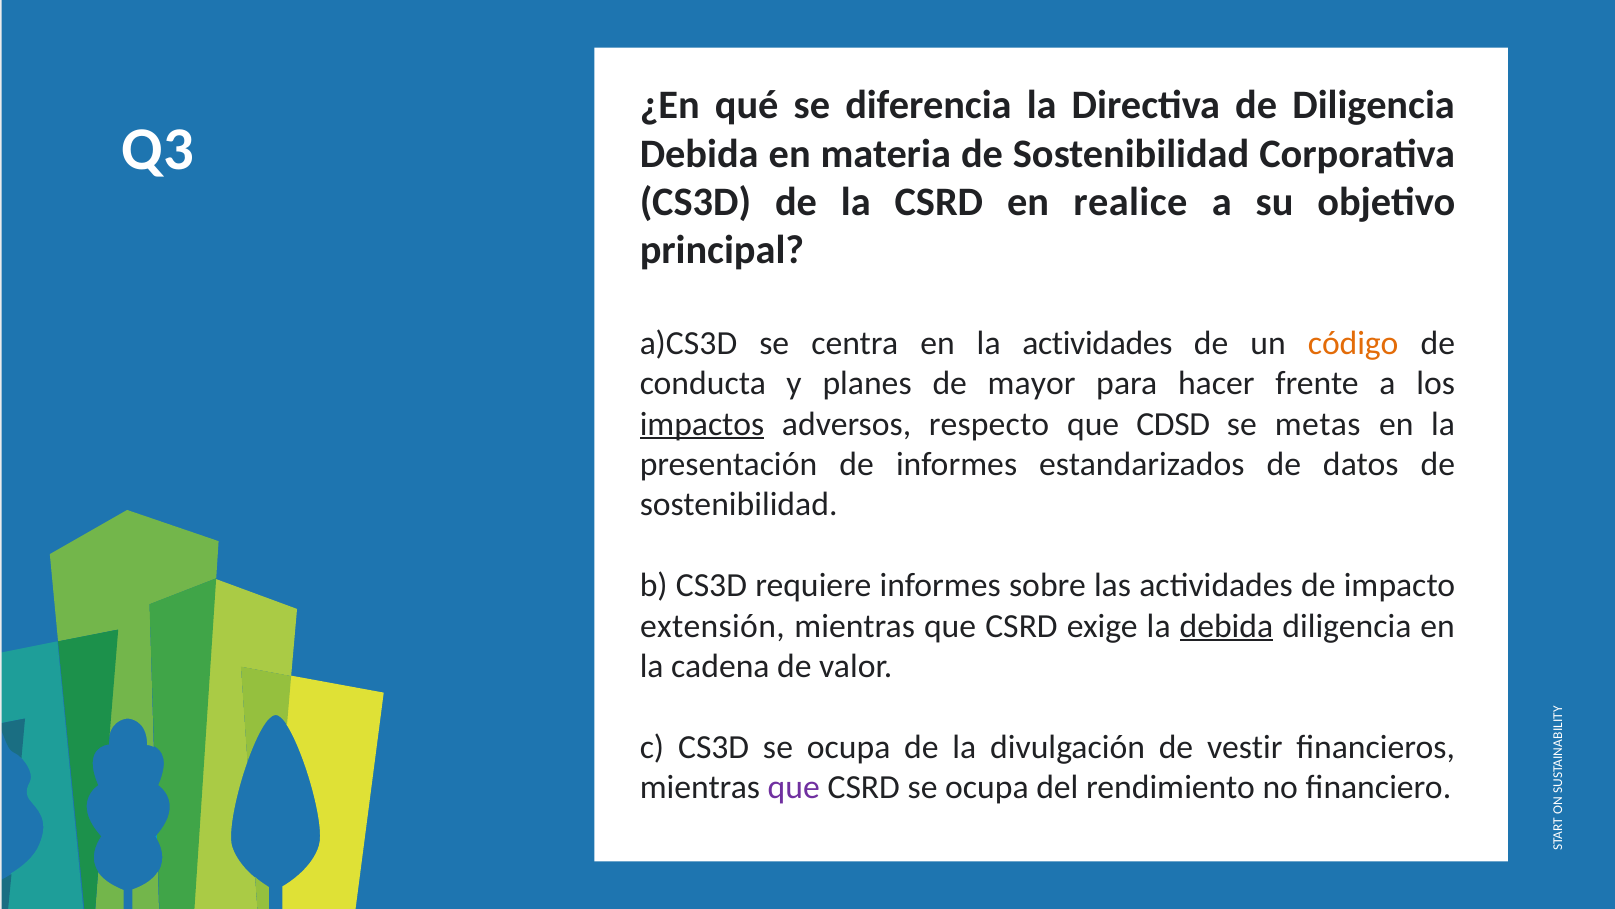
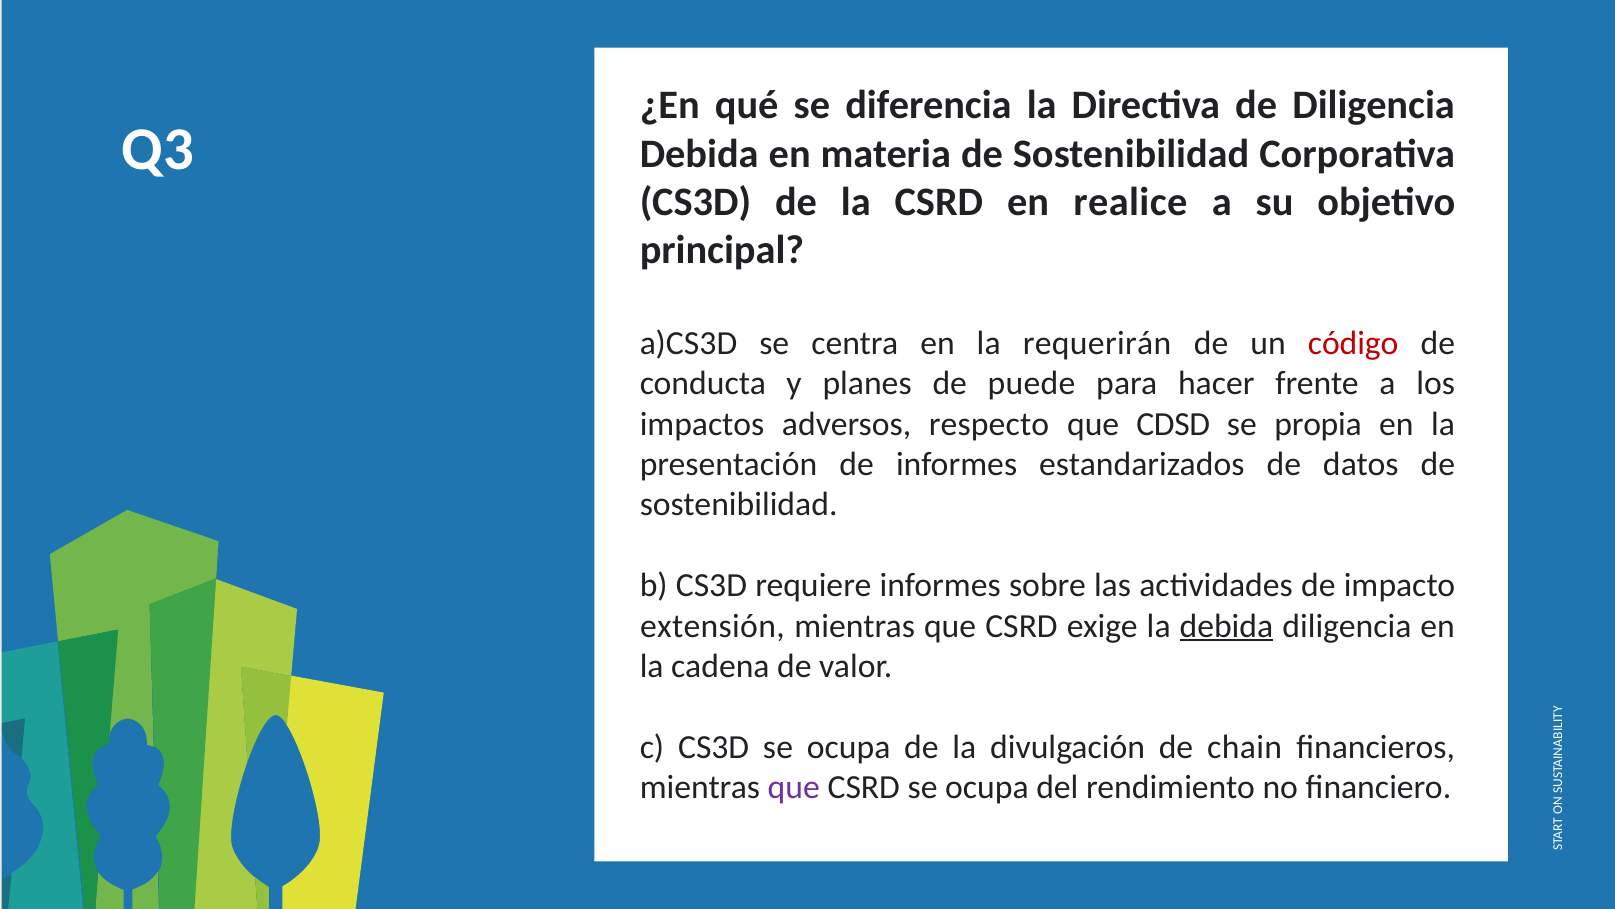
la actividades: actividades -> requerirán (1097, 343)
código colour: orange -> red (1353, 343)
mayor: mayor -> puede (1032, 383)
impactos underline: present -> none (702, 424)
metas: metas -> propia (1318, 424)
vestir: vestir -> chain (1245, 747)
